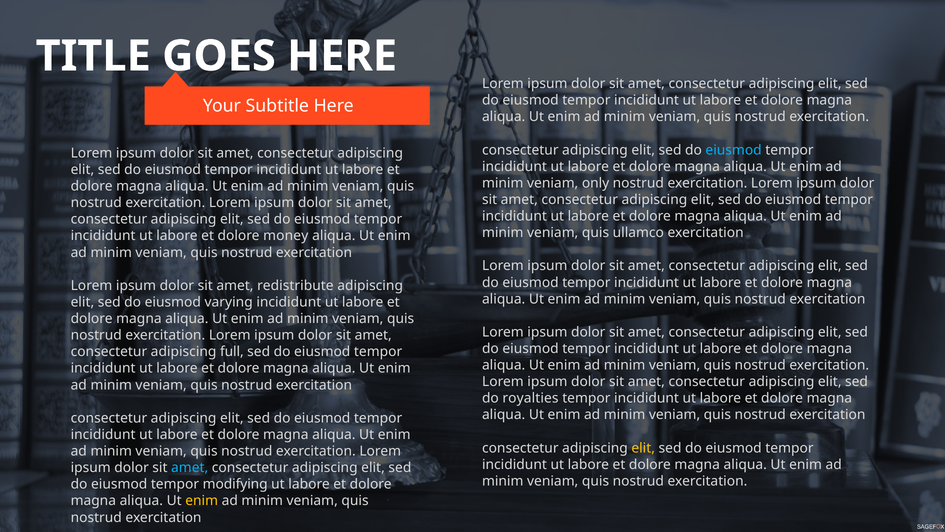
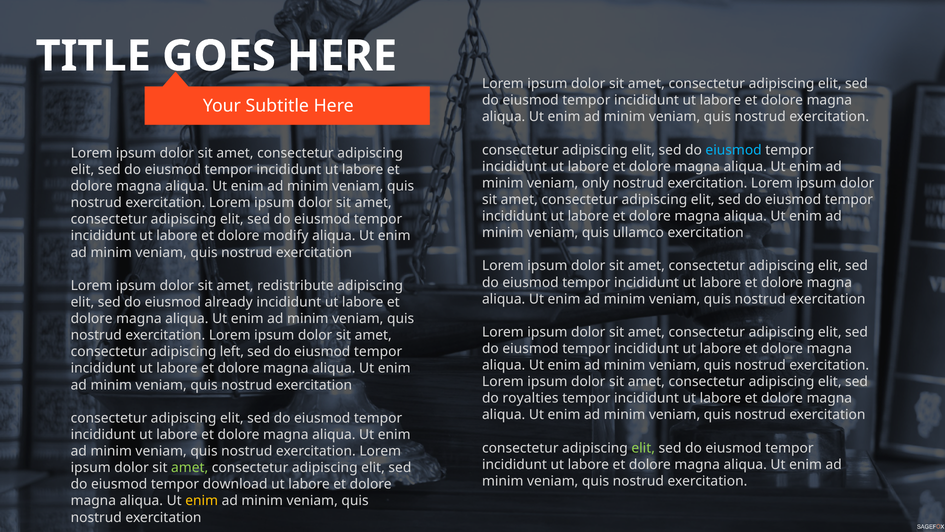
money: money -> modify (286, 236)
varying: varying -> already (229, 302)
full: full -> left (232, 352)
elit colour: yellow -> light green (643, 448)
amet colour: light blue -> light green (190, 467)
modifying: modifying -> download (235, 484)
